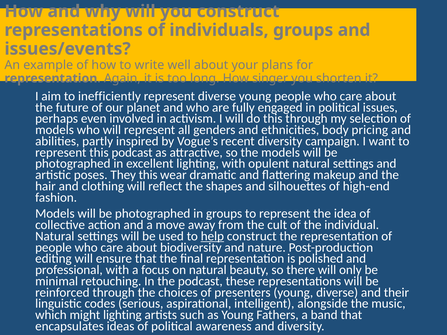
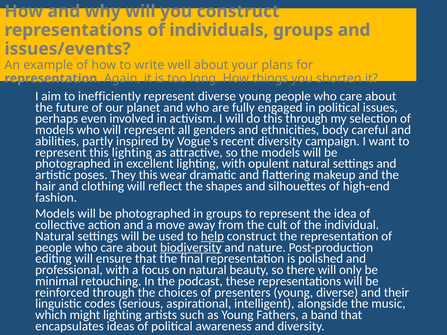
singer: singer -> things (270, 78)
pricing: pricing -> careful (370, 130)
this podcast: podcast -> lighting (132, 152)
biodiversity underline: none -> present (191, 248)
